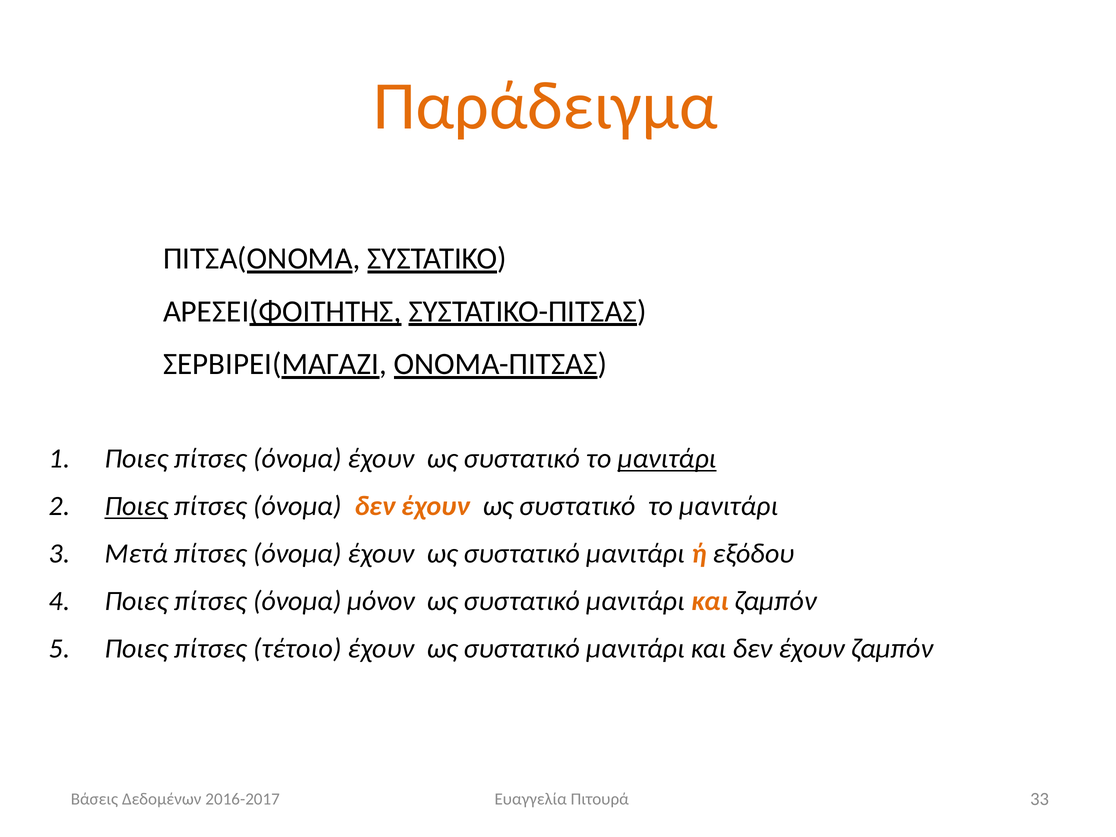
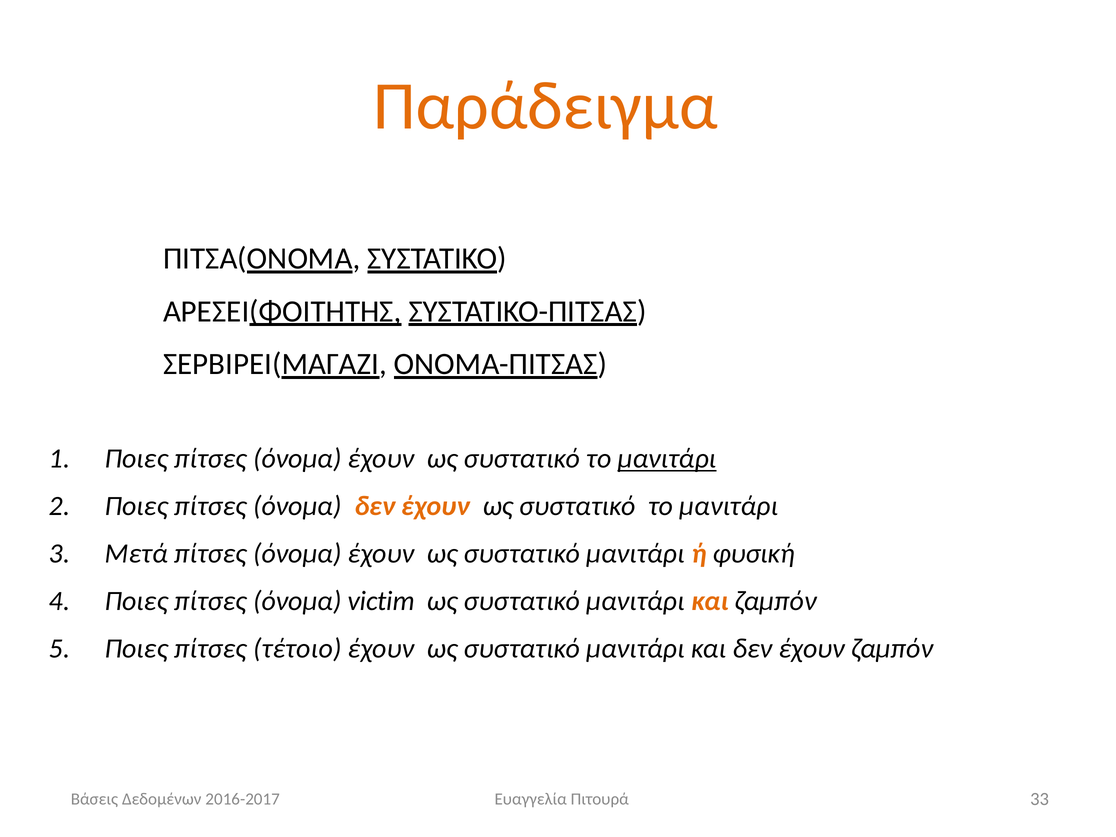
Ποιες underline: present -> none (136, 506)
εξόδου: εξόδου -> φυσική (754, 554)
μόνον: μόνον -> victim (381, 601)
